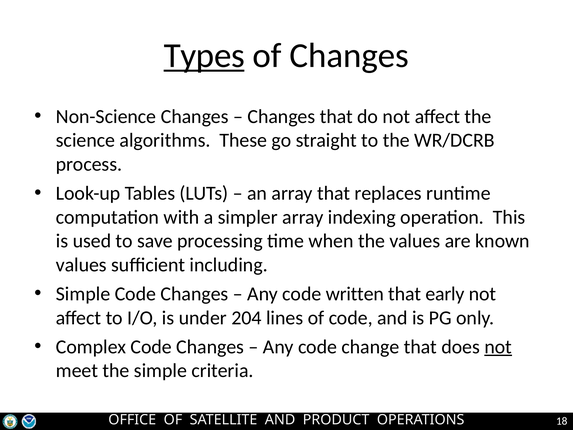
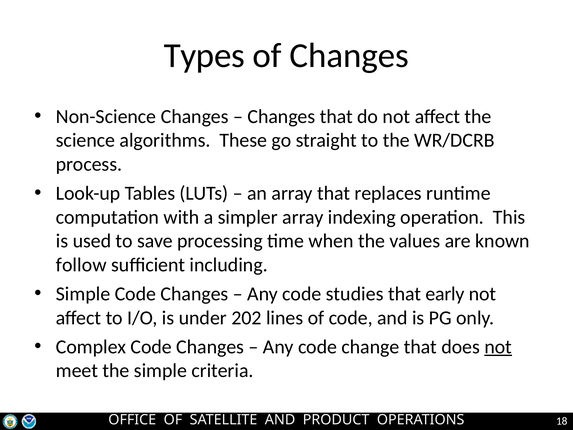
Types underline: present -> none (204, 55)
values: values -> follow (81, 265)
written: written -> studies (355, 294)
204: 204 -> 202 (246, 318)
